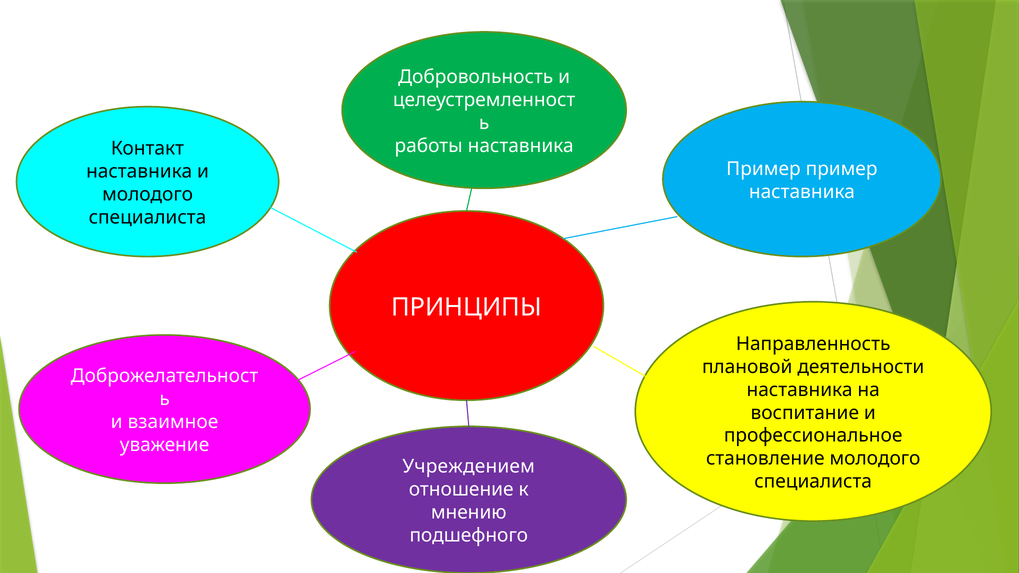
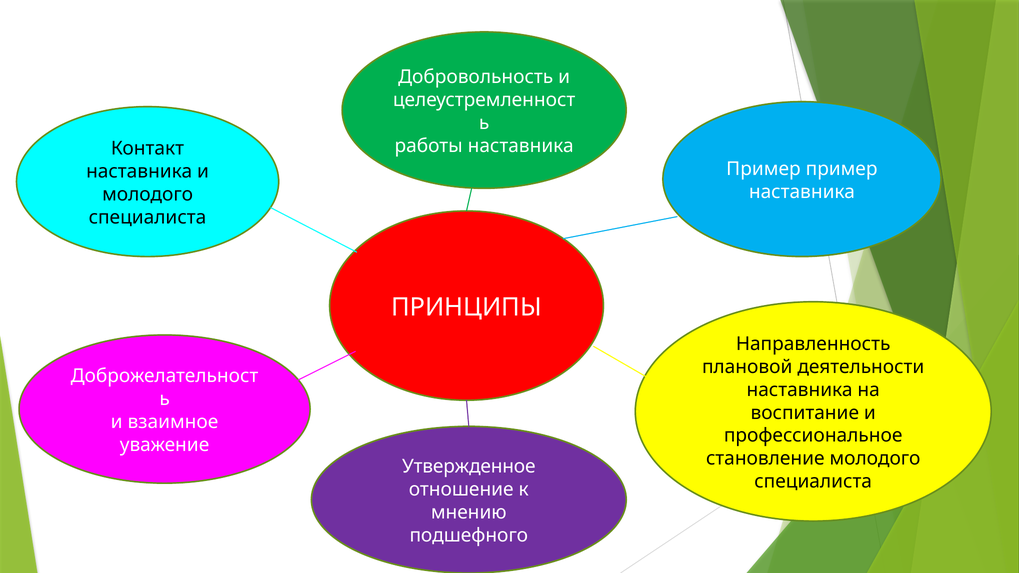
Учреждением: Учреждением -> Утвержденное (469, 467)
